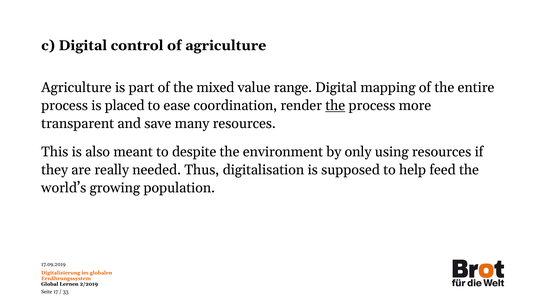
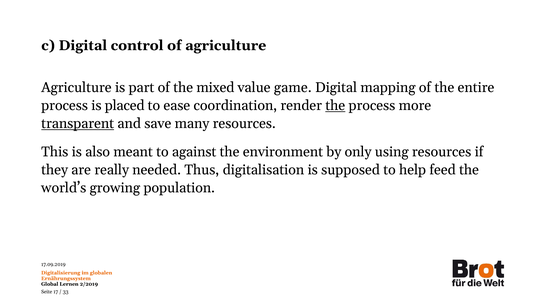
range: range -> game (293, 88)
transparent underline: none -> present (78, 124)
despite: despite -> against (194, 152)
